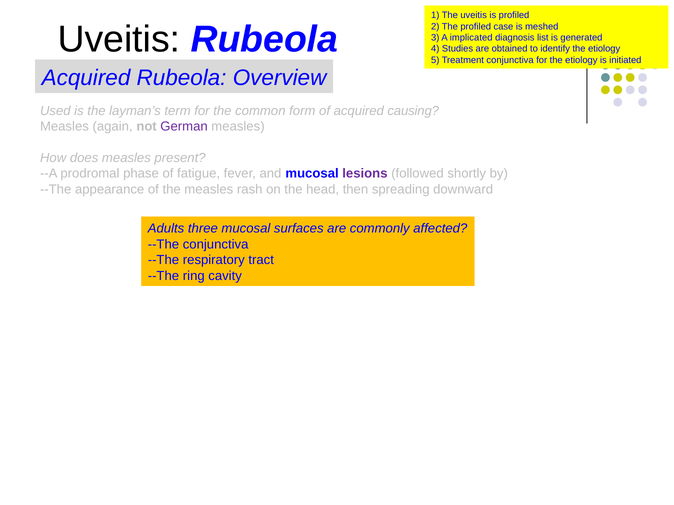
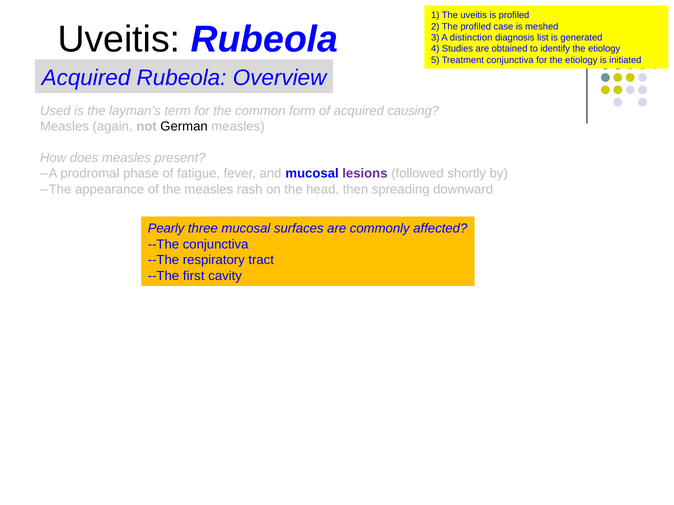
implicated: implicated -> distinction (471, 38)
German colour: purple -> black (184, 127)
Adults: Adults -> Pearly (166, 229)
ring: ring -> first (194, 276)
